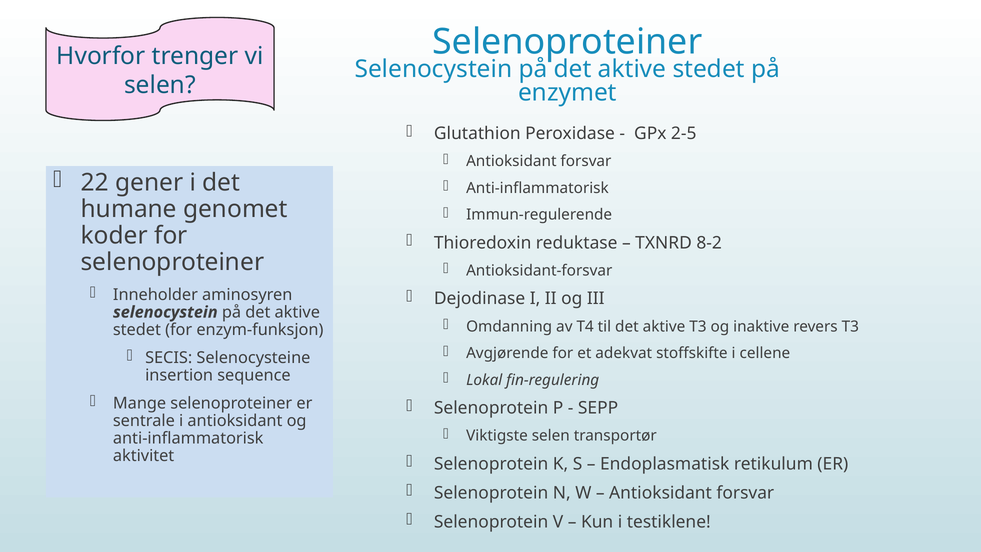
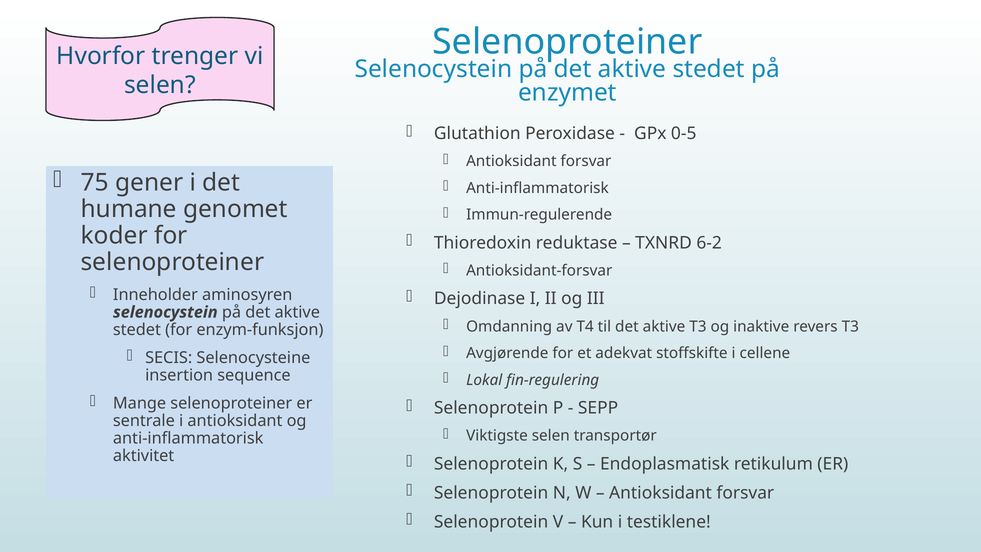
2-5: 2-5 -> 0-5 (684, 133)
22: 22 -> 75 (95, 183)
8-2: 8-2 -> 6-2 (709, 243)
